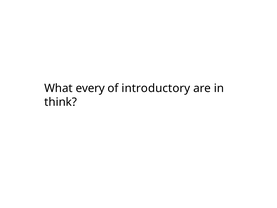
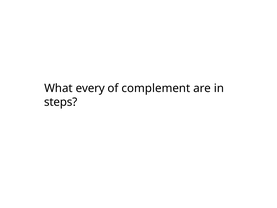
introductory: introductory -> complement (156, 88)
think: think -> steps (61, 102)
